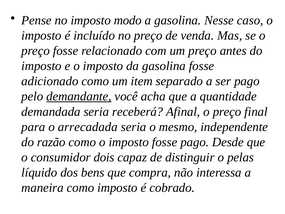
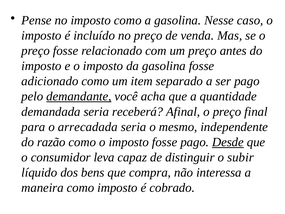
imposto modo: modo -> como (128, 20)
Desde underline: none -> present (228, 142)
dois: dois -> leva (104, 157)
pelas: pelas -> subir (241, 157)
